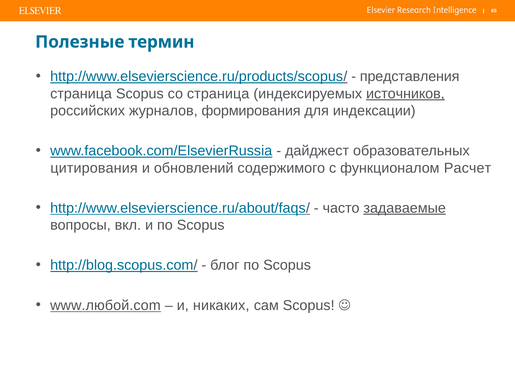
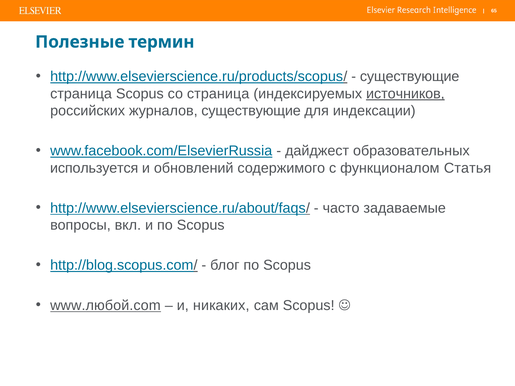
представления: представления -> существующие (410, 77)
журналов формирования: формирования -> существующие (251, 111)
цитирования: цитирования -> используется (94, 168)
Расчет: Расчет -> Статья (468, 168)
задаваемые underline: present -> none (405, 208)
